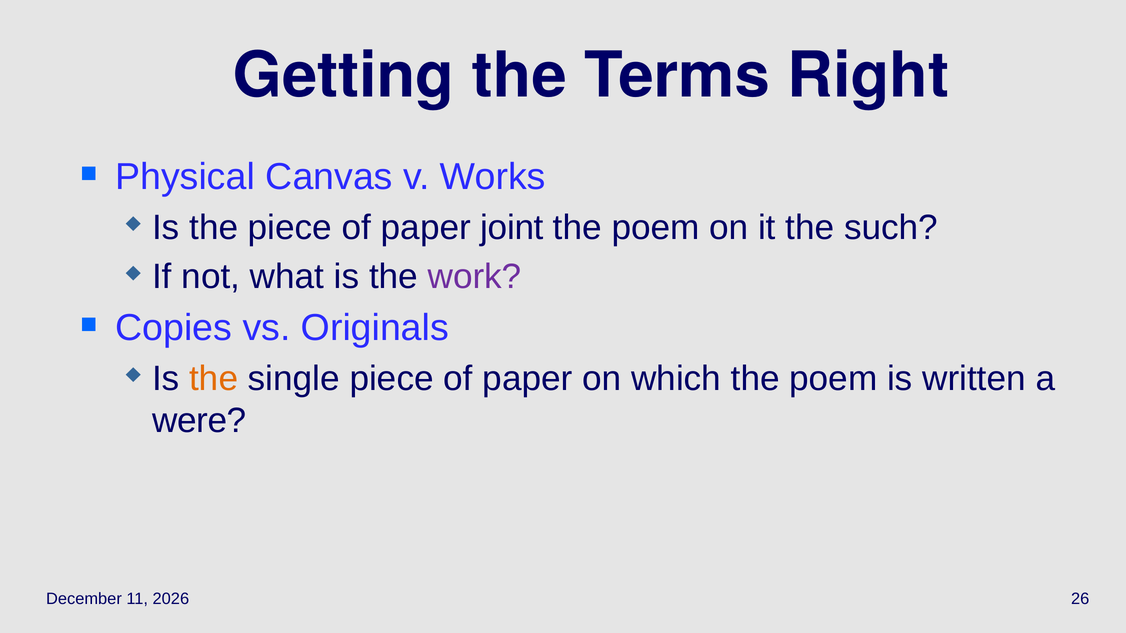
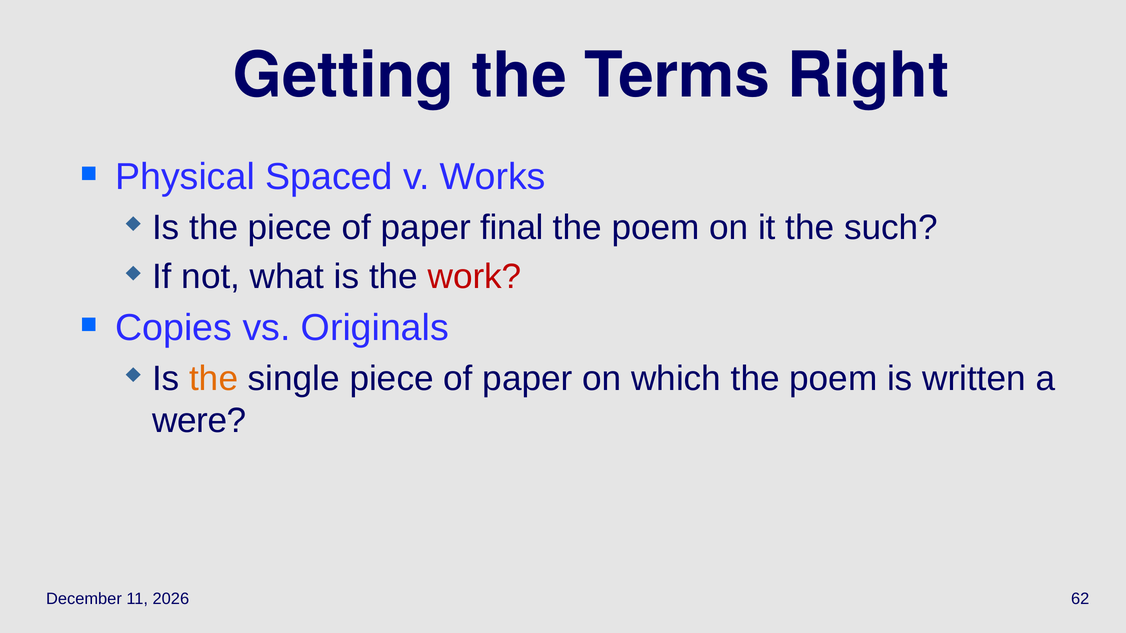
Canvas: Canvas -> Spaced (329, 177)
joint: joint -> final (512, 228)
work colour: purple -> red (475, 277)
26: 26 -> 62 (1080, 599)
